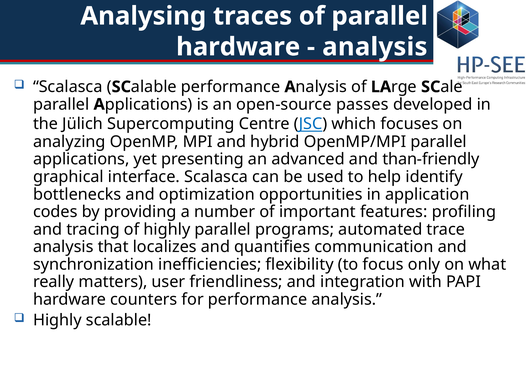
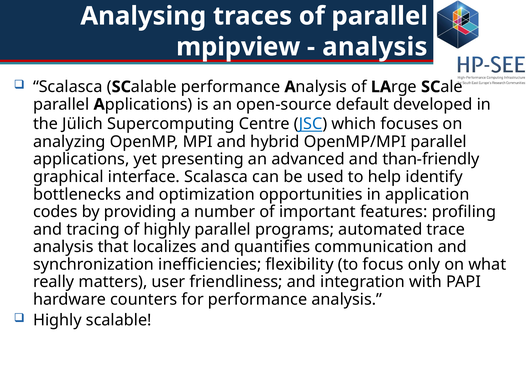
hardware: hardware -> mpipview (238, 47)
passes: passes -> default (362, 104)
